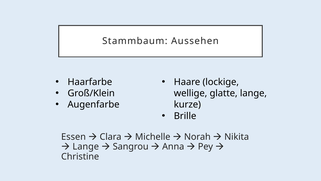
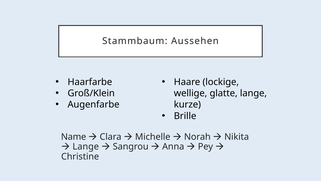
Essen: Essen -> Name (74, 137)
